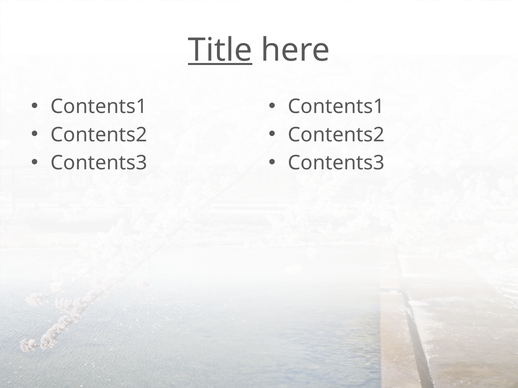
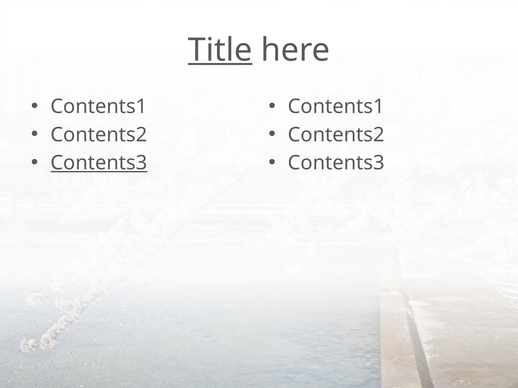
Contents3 underline: none -> present (99, 163)
